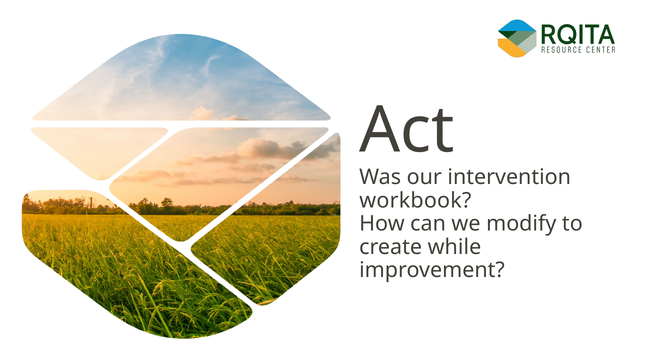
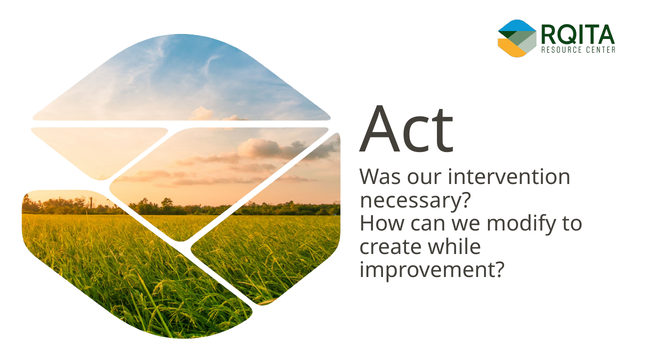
workbook: workbook -> necessary (415, 200)
